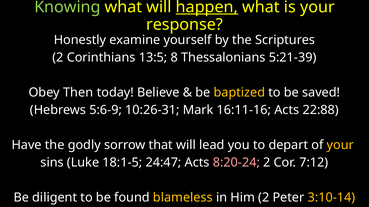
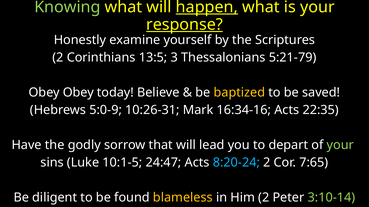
response underline: none -> present (184, 25)
8: 8 -> 3 (174, 58)
5:21-39: 5:21-39 -> 5:21-79 (293, 58)
Obey Then: Then -> Obey (78, 93)
5:6-9: 5:6-9 -> 5:0-9 (106, 110)
16:11-16: 16:11-16 -> 16:34-16 (244, 110)
22:88: 22:88 -> 22:35 (321, 110)
your colour: yellow -> light green (340, 145)
18:1-5: 18:1-5 -> 10:1-5 (122, 163)
8:20-24 colour: pink -> light blue (236, 163)
7:12: 7:12 -> 7:65 (314, 163)
3:10-14 colour: yellow -> light green (331, 198)
